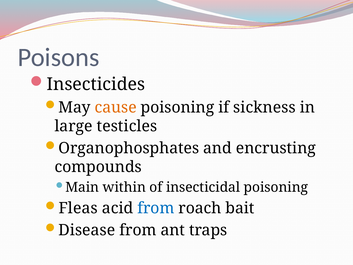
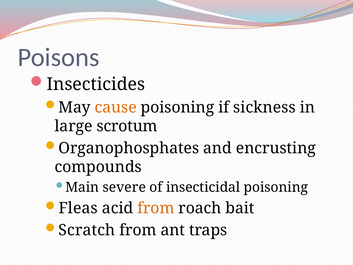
testicles: testicles -> scrotum (127, 126)
within: within -> severe (124, 187)
from colour: blue -> orange (156, 208)
Disease: Disease -> Scratch (87, 230)
